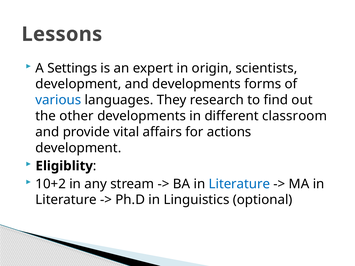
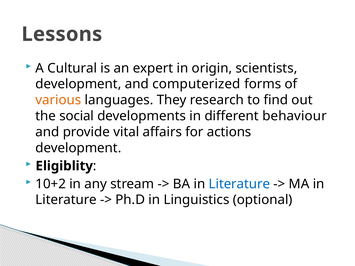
Settings: Settings -> Cultural (72, 68)
and developments: developments -> computerized (196, 84)
various colour: blue -> orange (58, 100)
other: other -> social (77, 116)
classroom: classroom -> behaviour (295, 116)
